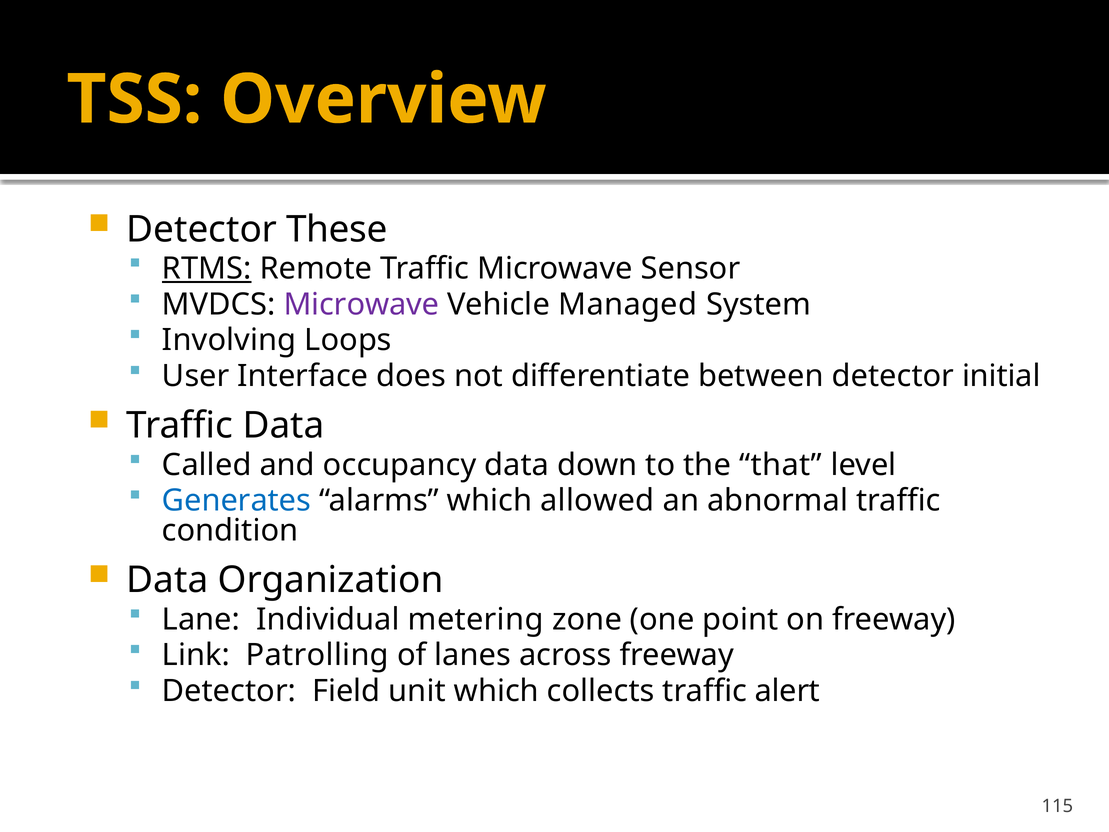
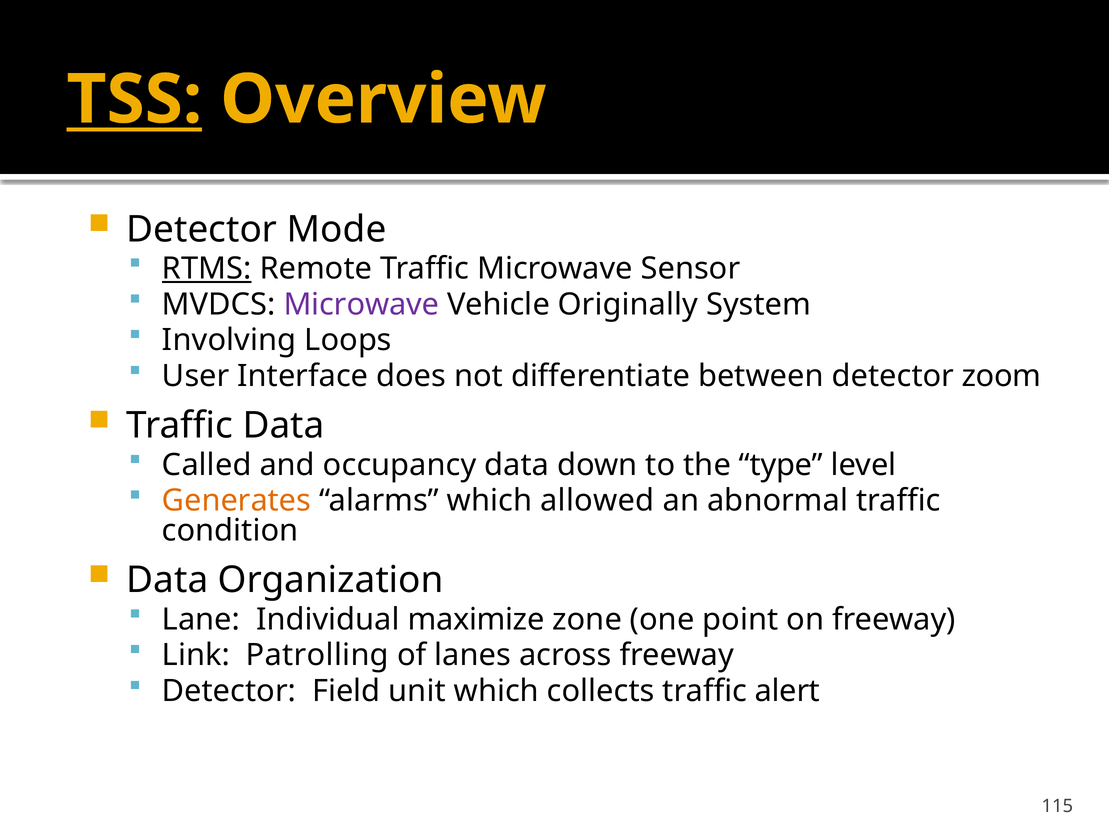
TSS underline: none -> present (134, 100)
These: These -> Mode (337, 229)
Managed: Managed -> Originally (628, 304)
initial: initial -> zoom (1001, 376)
that: that -> type (781, 465)
Generates colour: blue -> orange (237, 501)
metering: metering -> maximize (476, 619)
